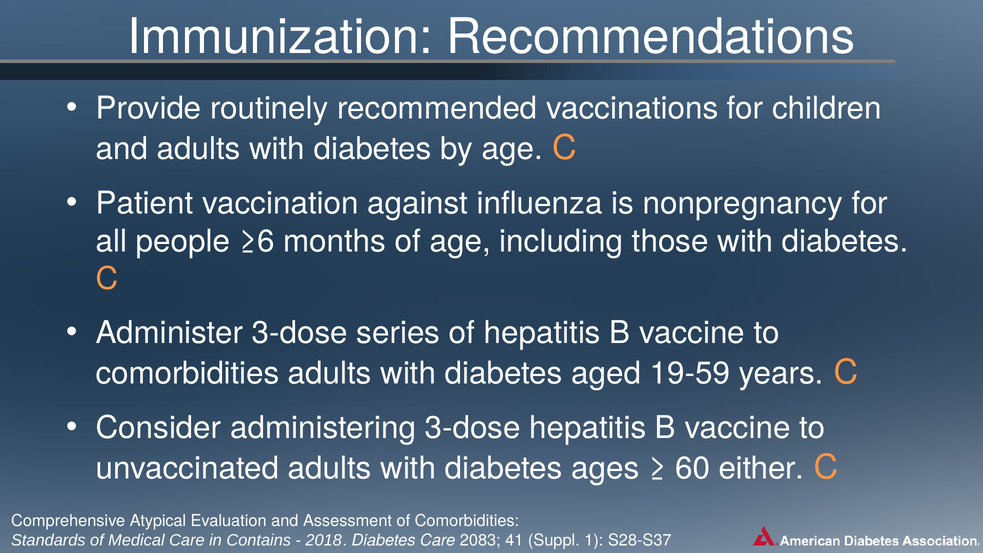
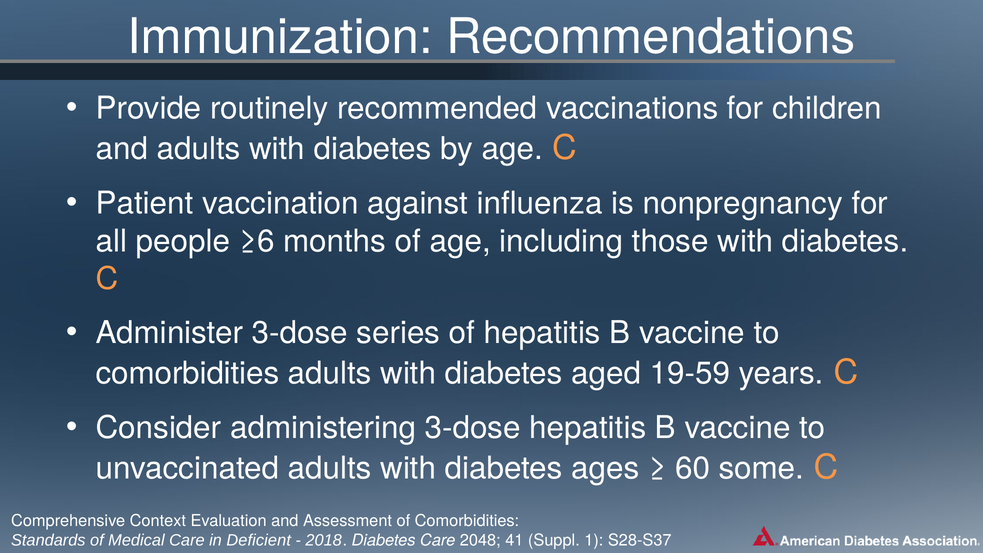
either: either -> some (761, 468)
Atypical: Atypical -> Context (158, 521)
Contains: Contains -> Deficient (259, 540)
2083: 2083 -> 2048 (480, 540)
